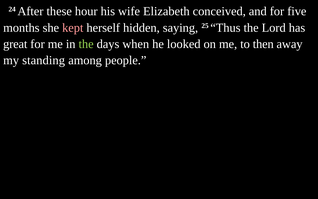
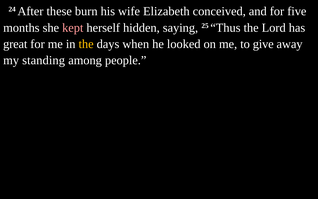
hour: hour -> burn (86, 11)
the colour: light green -> yellow (86, 44)
then: then -> give (263, 44)
